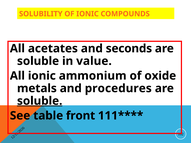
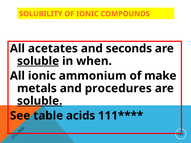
soluble underline: none -> present (38, 61)
value: value -> when (94, 61)
oxide: oxide -> make (160, 76)
front: front -> acids (81, 116)
